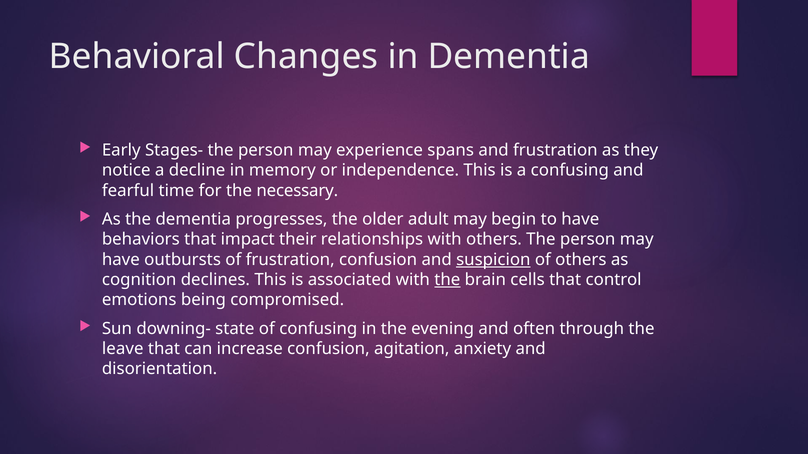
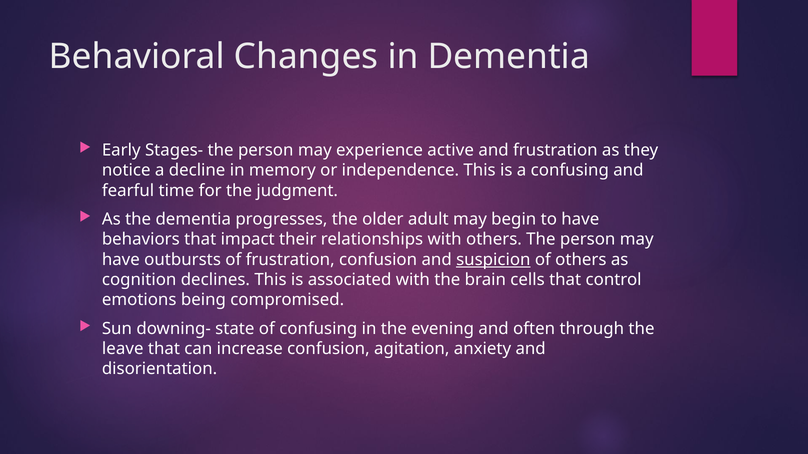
spans: spans -> active (451, 150)
necessary: necessary -> judgment (297, 191)
the underline: present -> none (447, 280)
